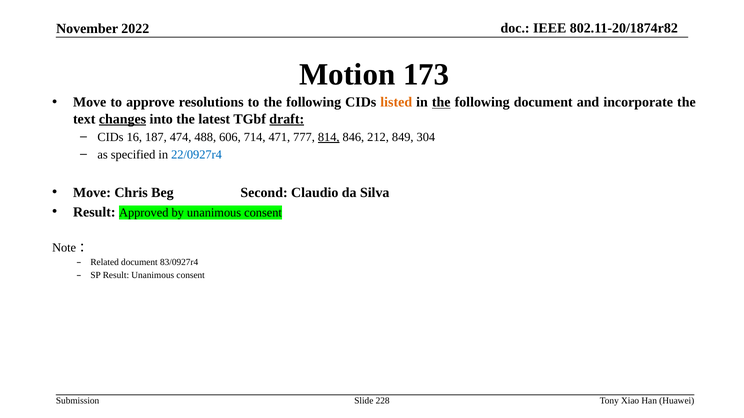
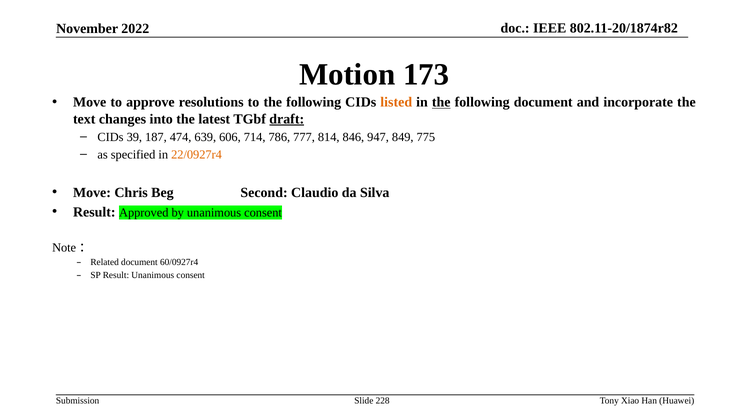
changes underline: present -> none (123, 119)
16: 16 -> 39 (134, 137)
488: 488 -> 639 (205, 137)
471: 471 -> 786 (279, 137)
814 underline: present -> none (329, 137)
212: 212 -> 947 (378, 137)
304: 304 -> 775 (426, 137)
22/0927r4 colour: blue -> orange (197, 155)
83/0927r4: 83/0927r4 -> 60/0927r4 (179, 263)
